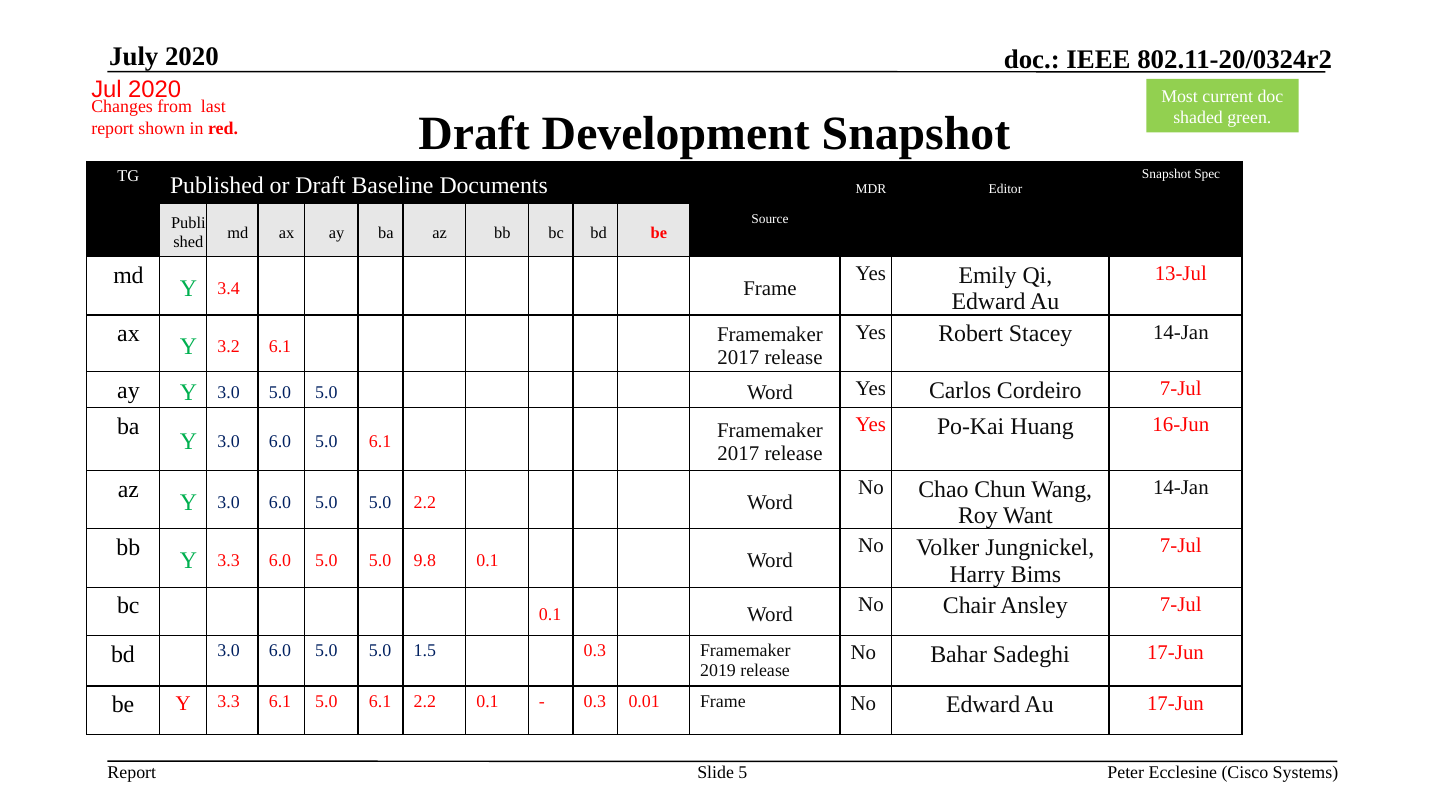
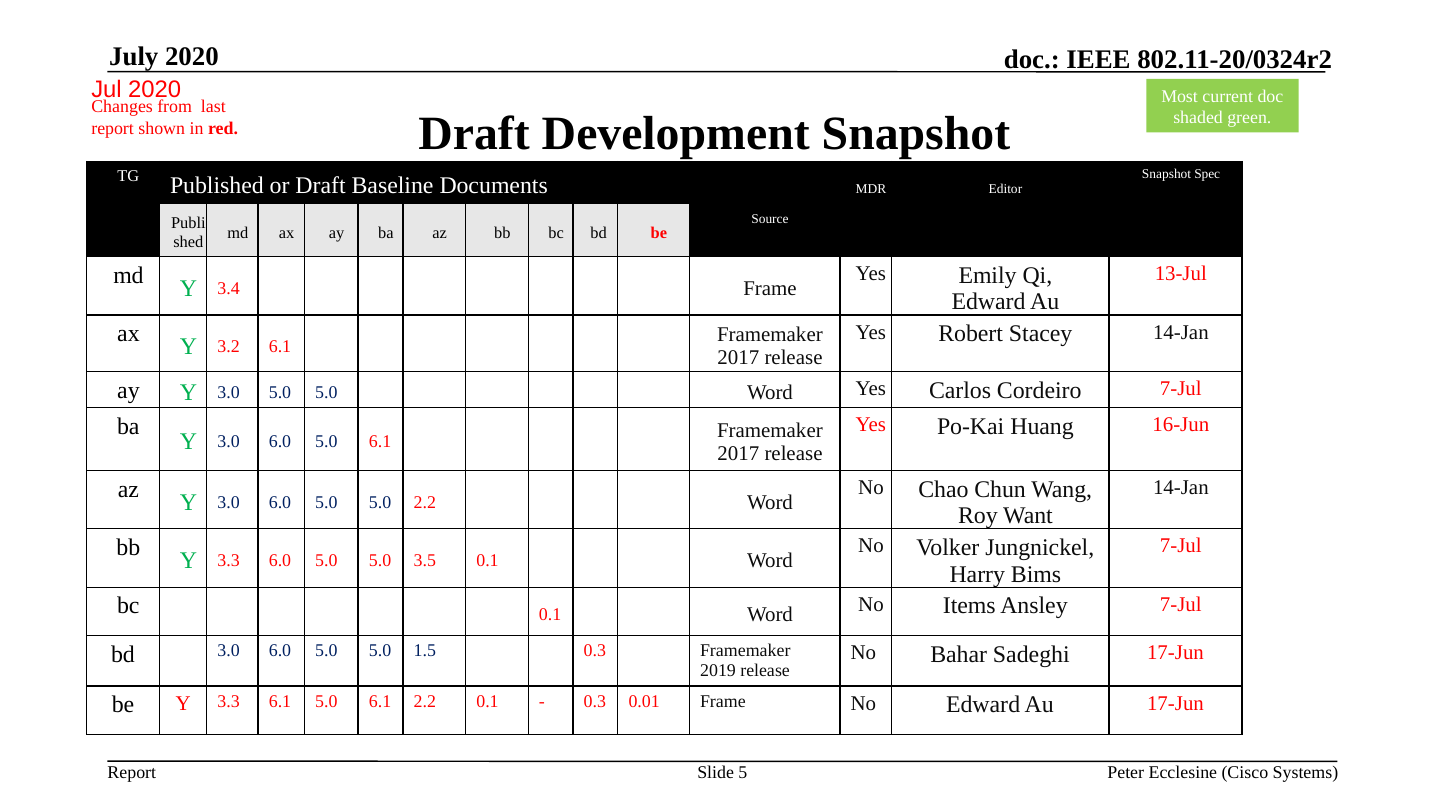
9.8: 9.8 -> 3.5 (425, 561)
Chair: Chair -> Items (969, 606)
